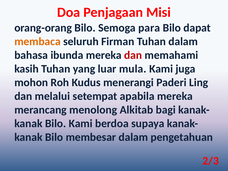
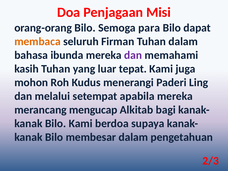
dan colour: red -> purple (133, 55)
mula: mula -> tepat (133, 69)
menolong: menolong -> mengucap (93, 110)
